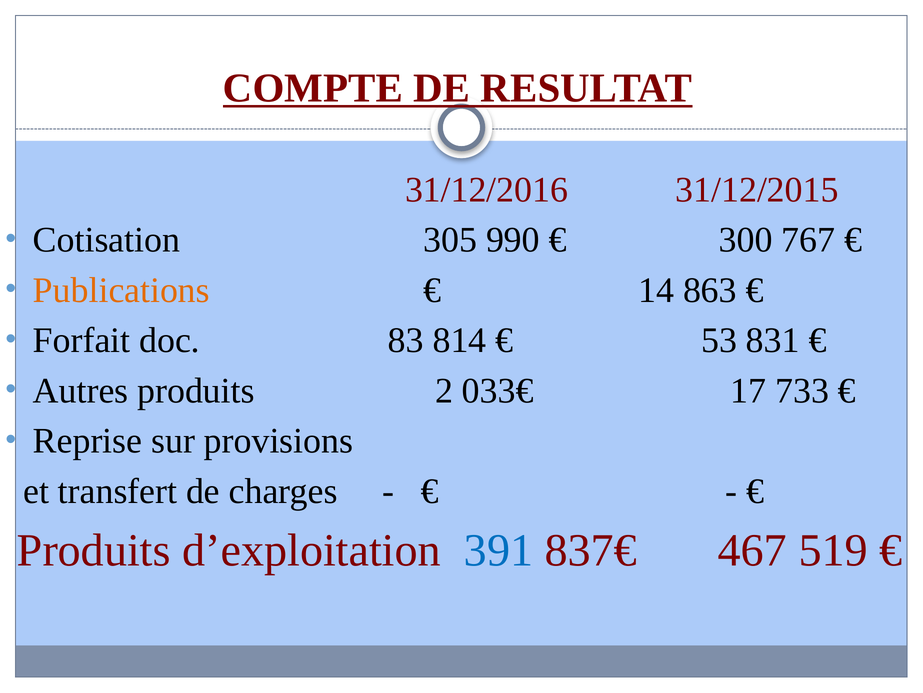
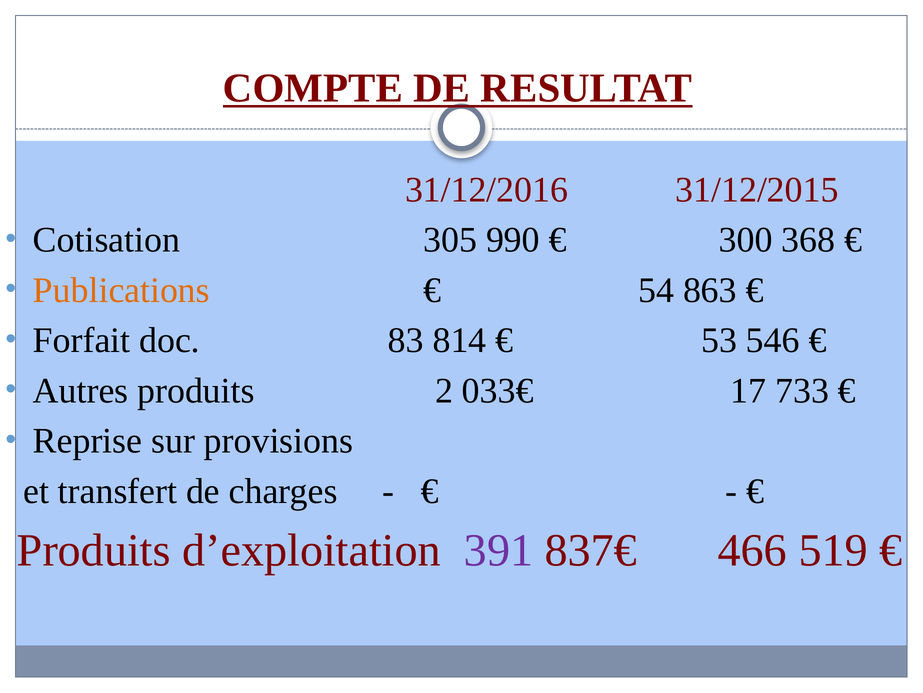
767: 767 -> 368 (808, 240)
14: 14 -> 54 (656, 290)
831: 831 -> 546 (773, 340)
391 colour: blue -> purple (499, 550)
467: 467 -> 466 (752, 550)
